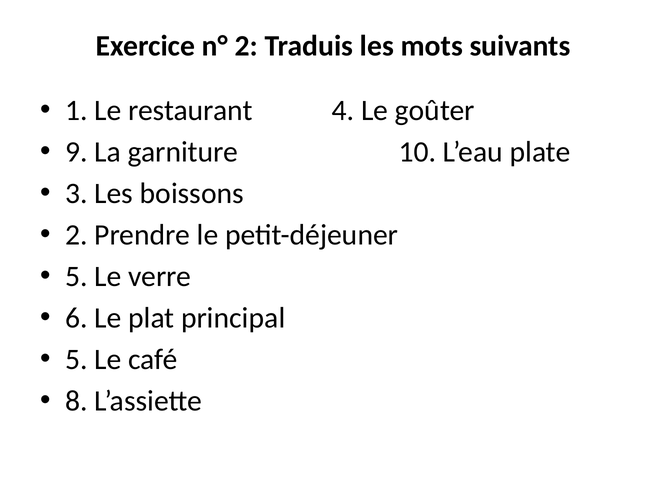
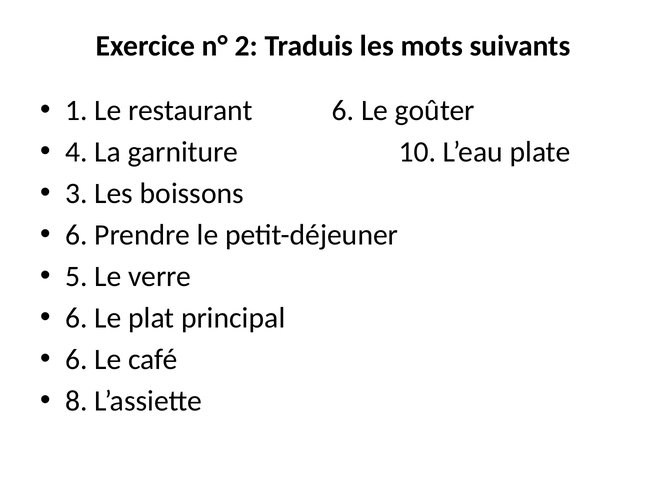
restaurant 4: 4 -> 6 (343, 110)
9: 9 -> 4 (76, 152)
2: 2 -> 6 (76, 235)
5: 5 -> 6 (76, 360)
